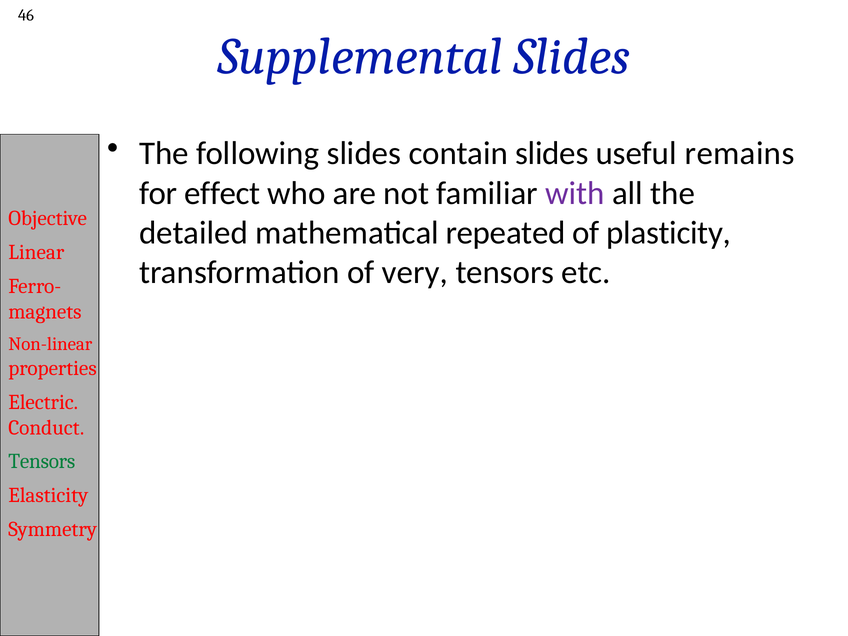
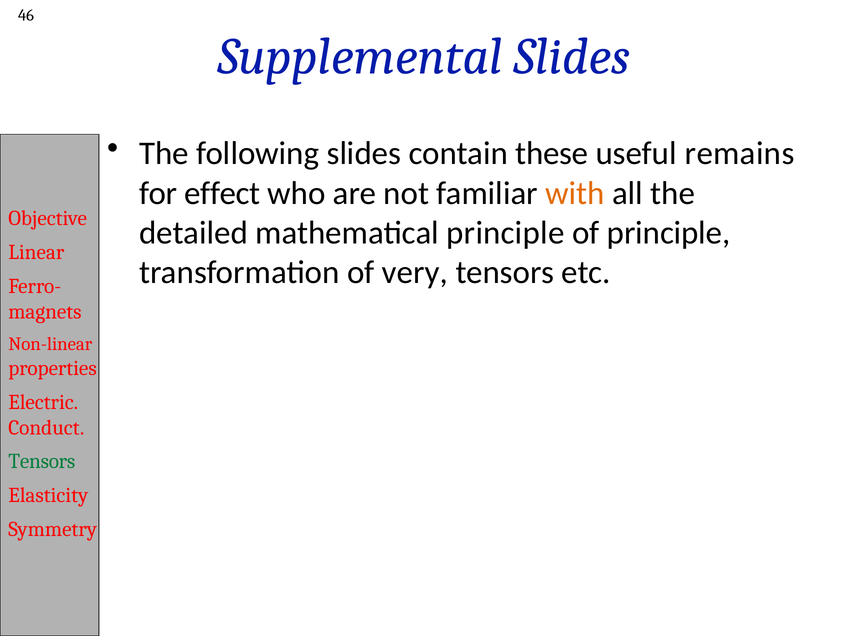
contain slides: slides -> these (552, 154)
with colour: purple -> orange (575, 193)
mathematical repeated: repeated -> principle (505, 233)
of plasticity: plasticity -> principle (669, 233)
